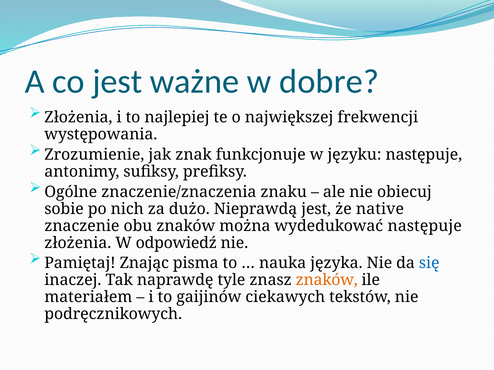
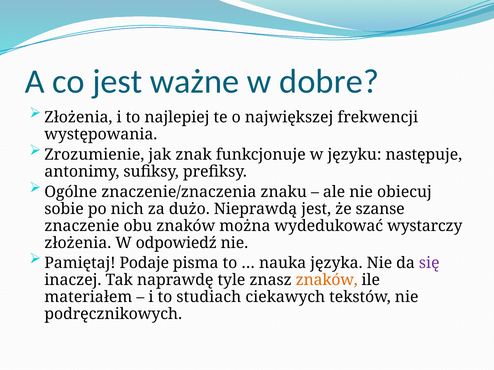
native: native -> szanse (380, 209)
wydedukować następuje: następuje -> wystarczy (425, 226)
Znając: Znając -> Podaje (144, 263)
się colour: blue -> purple (429, 263)
gaijinów: gaijinów -> studiach (209, 297)
